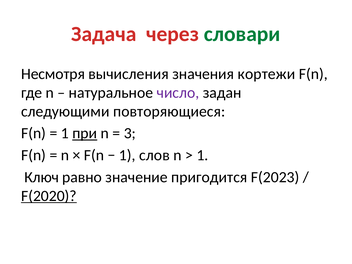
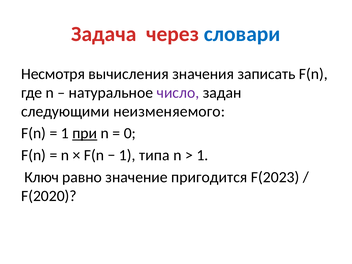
словари colour: green -> blue (242, 34)
кортежи: кортежи -> записать (267, 74)
повторяющиеся: повторяющиеся -> неизменяемого (169, 111)
3: 3 -> 0 (130, 133)
слов: слов -> типа (154, 155)
F(2020 underline: present -> none (49, 196)
